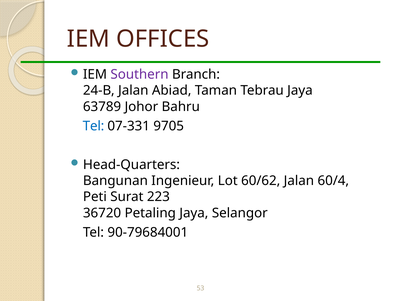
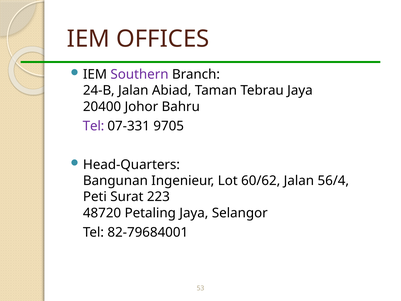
63789: 63789 -> 20400 (102, 107)
Tel colour: blue -> purple (94, 126)
60/4: 60/4 -> 56/4 (333, 181)
36720: 36720 -> 48720 (102, 213)
90-79684001: 90-79684001 -> 82-79684001 (148, 232)
